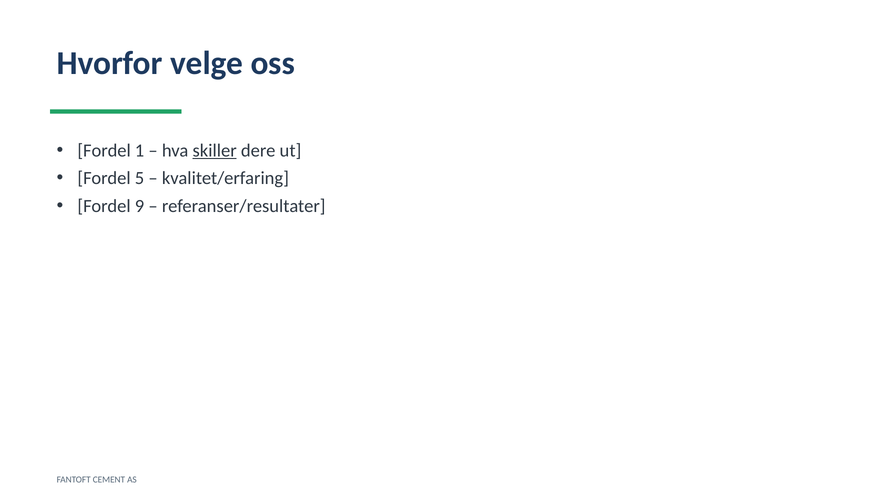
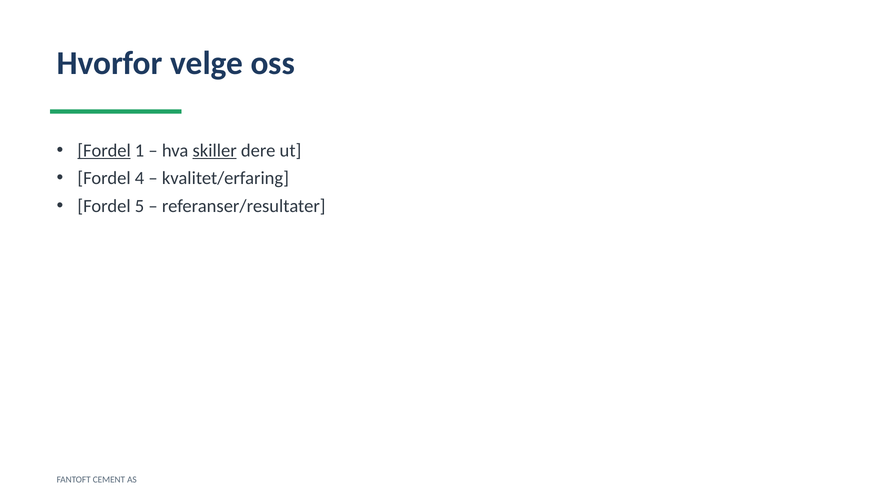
Fordel underline: none -> present (104, 151)
5: 5 -> 4 (140, 179)
9: 9 -> 5 (140, 206)
